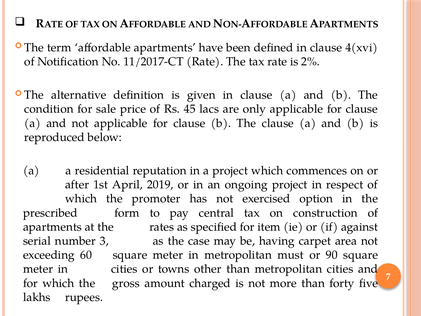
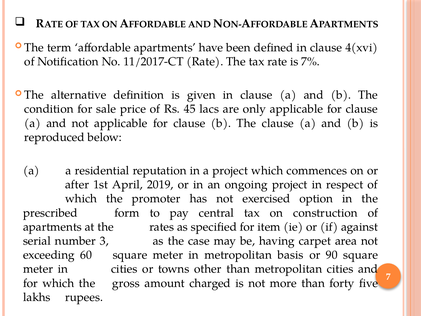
2%: 2% -> 7% (311, 62)
must: must -> basis (291, 255)
